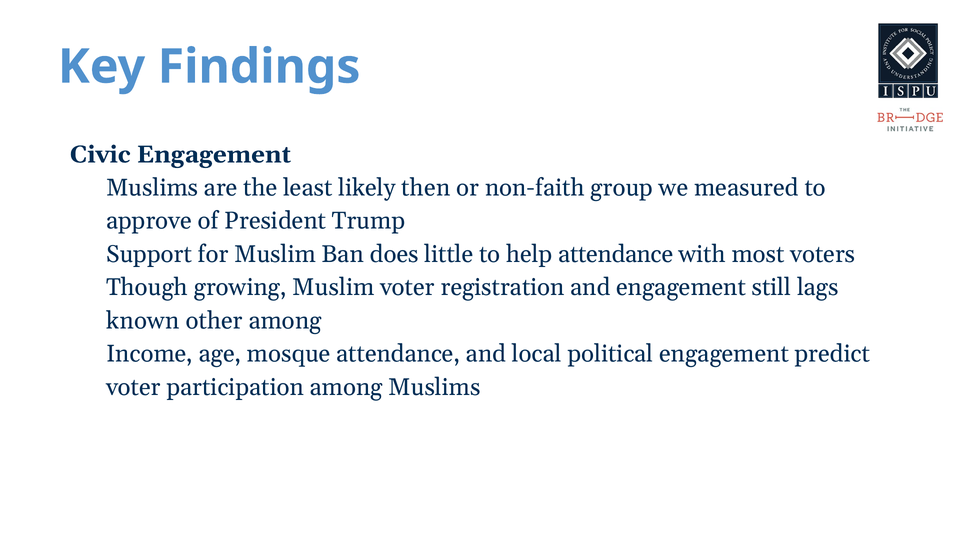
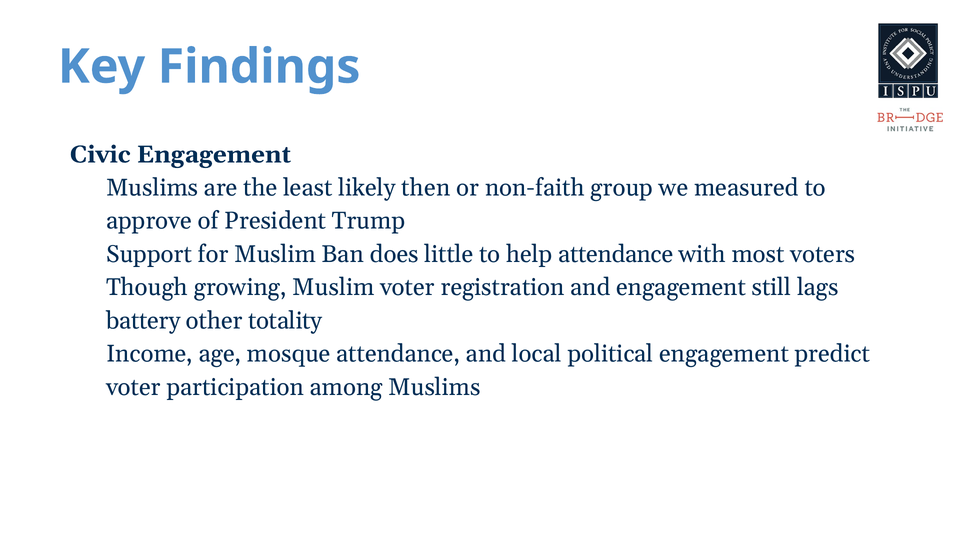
known: known -> battery (143, 321)
other among: among -> totality (285, 321)
